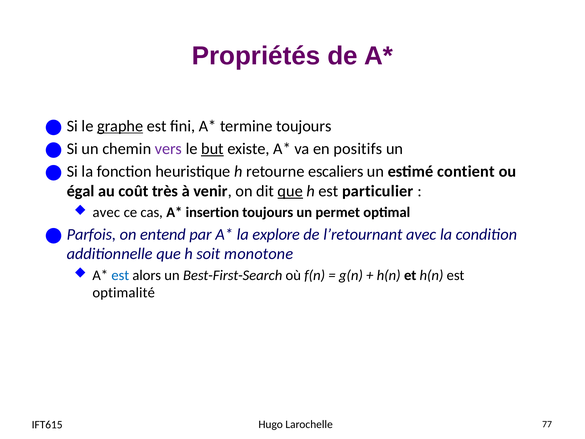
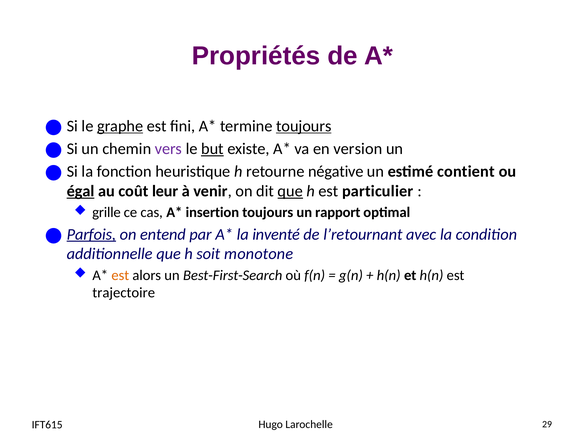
toujours underline: none -> present (304, 126)
positifs: positifs -> version (358, 149)
escaliers: escaliers -> négative (336, 171)
égal underline: none -> present (81, 191)
très: très -> leur (165, 191)
avec: avec -> grille (106, 212)
permet: permet -> rapport (338, 212)
Parfois underline: none -> present (91, 234)
explore: explore -> inventé (276, 234)
est colour: blue -> orange (120, 275)
optimalité: optimalité -> trajectoire (124, 293)
77: 77 -> 29 (547, 424)
